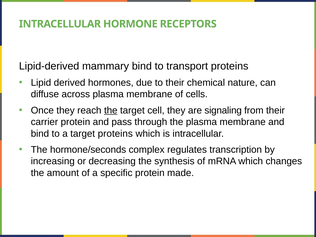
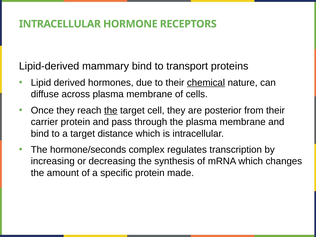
chemical underline: none -> present (206, 83)
signaling: signaling -> posterior (223, 110)
target proteins: proteins -> distance (115, 134)
